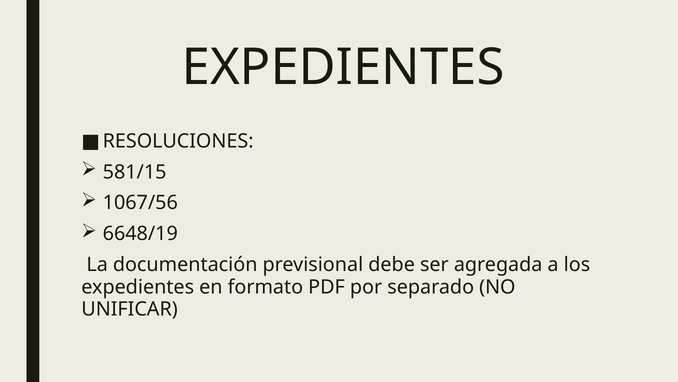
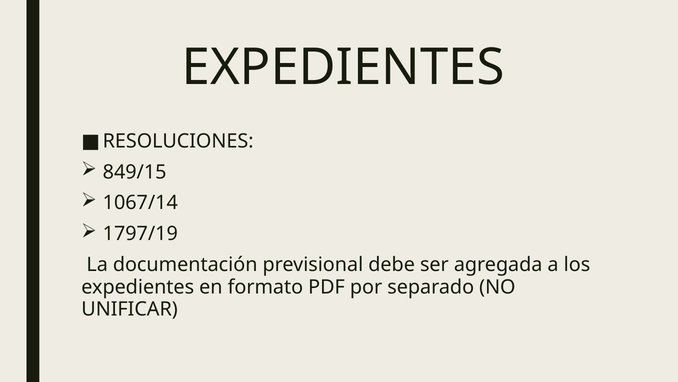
581/15: 581/15 -> 849/15 (135, 172)
1067/56: 1067/56 -> 1067/14 (140, 203)
6648/19: 6648/19 -> 1797/19 (140, 233)
